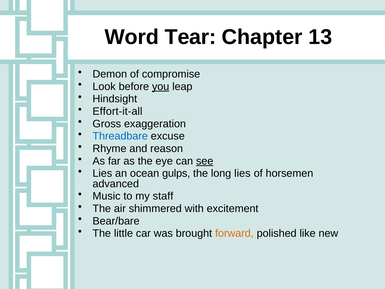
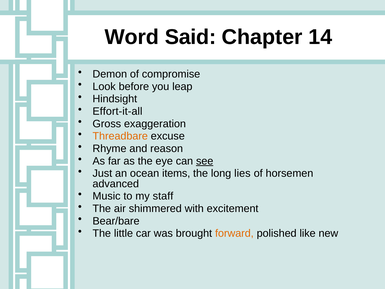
Tear: Tear -> Said (190, 37)
13: 13 -> 14 (320, 37)
you underline: present -> none (161, 86)
Threadbare colour: blue -> orange (120, 136)
Lies: Lies -> Just (102, 173)
gulps: gulps -> items (176, 173)
